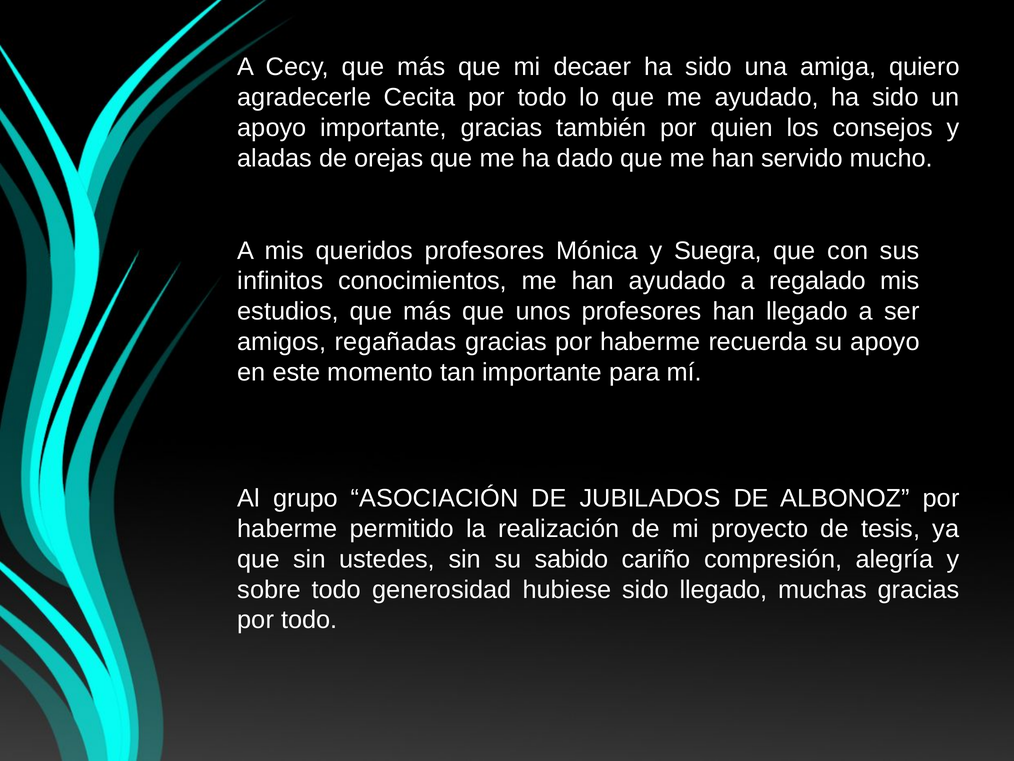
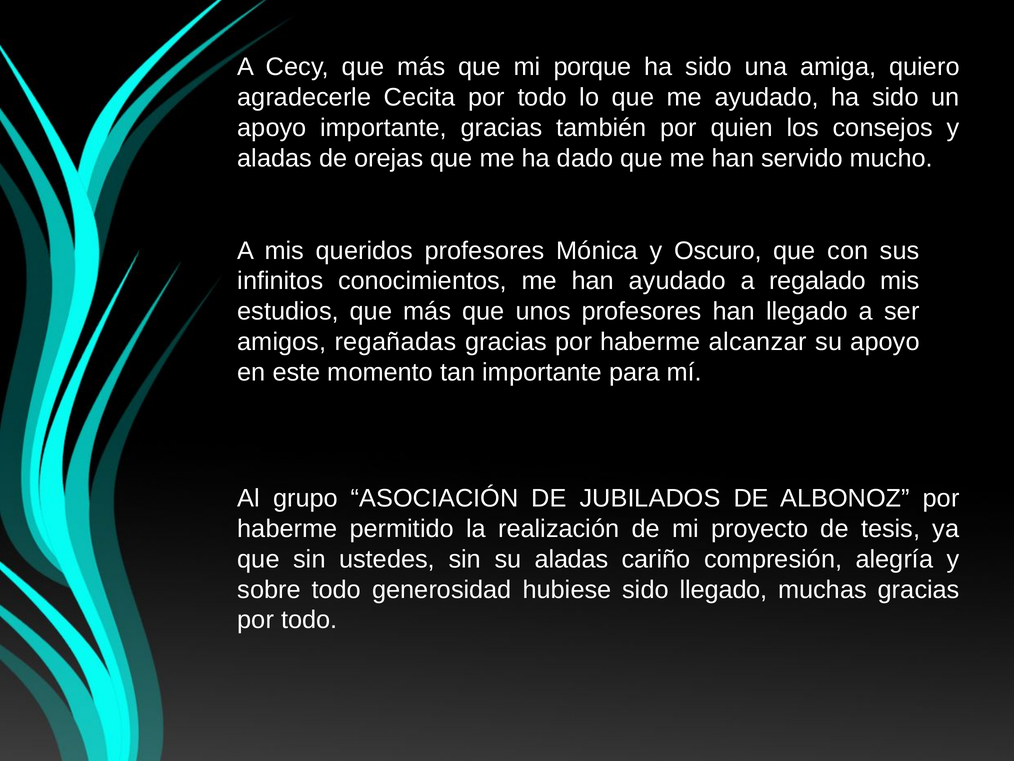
decaer: decaer -> porque (592, 67)
Suegra: Suegra -> Oscuro (718, 250)
recuerda: recuerda -> alcanzar (758, 342)
su sabido: sabido -> aladas (572, 559)
